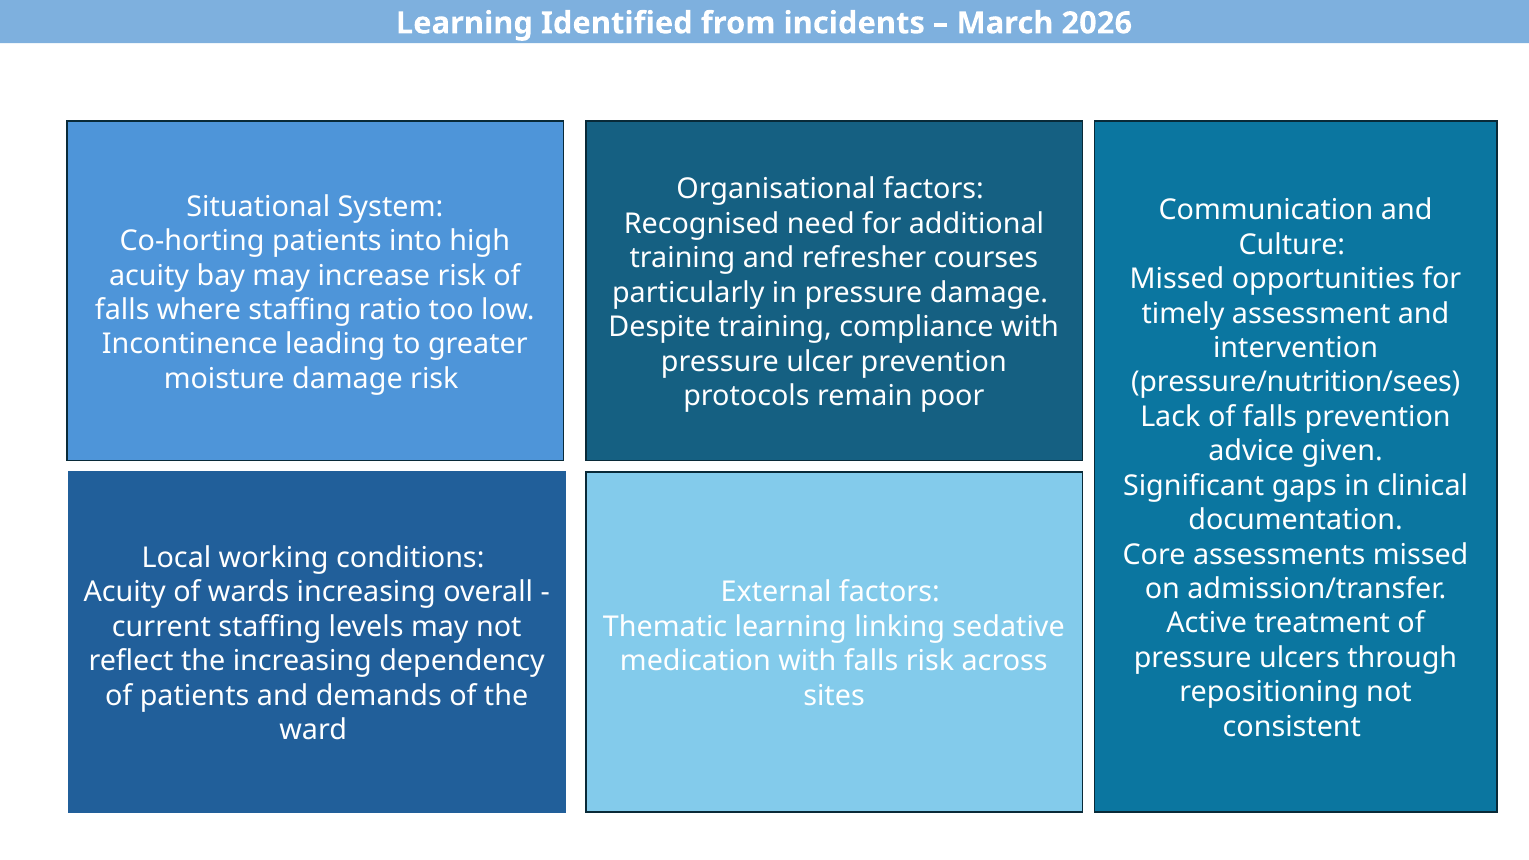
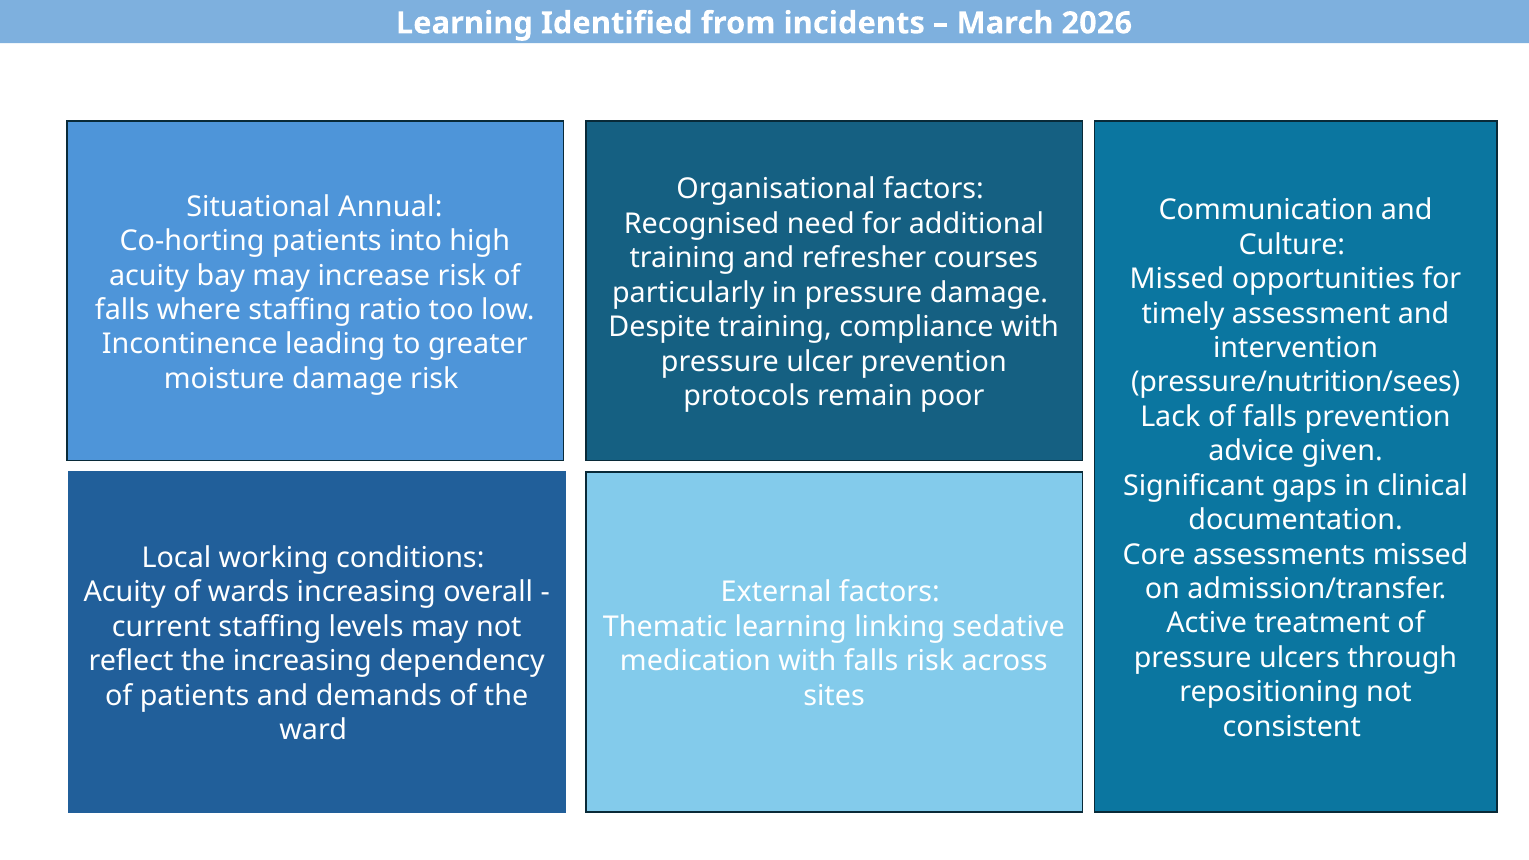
System: System -> Annual (390, 207)
